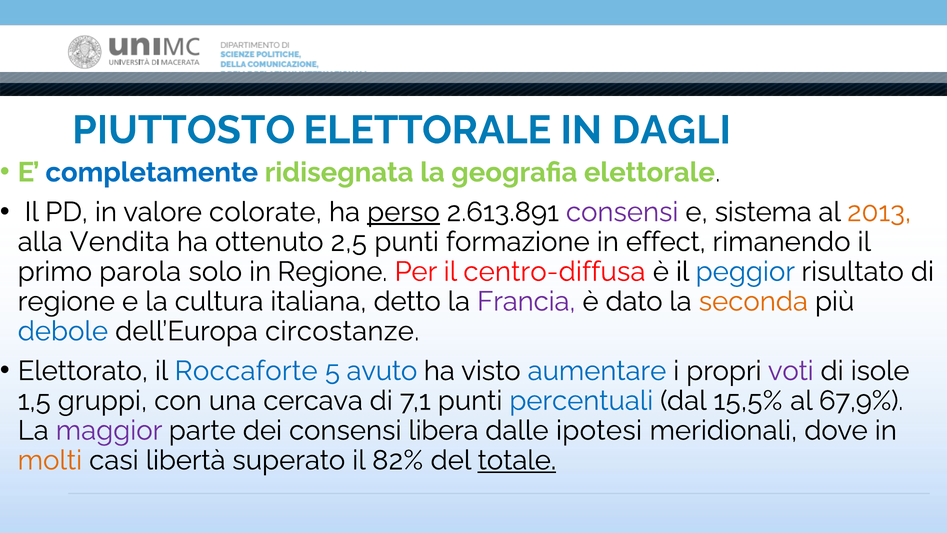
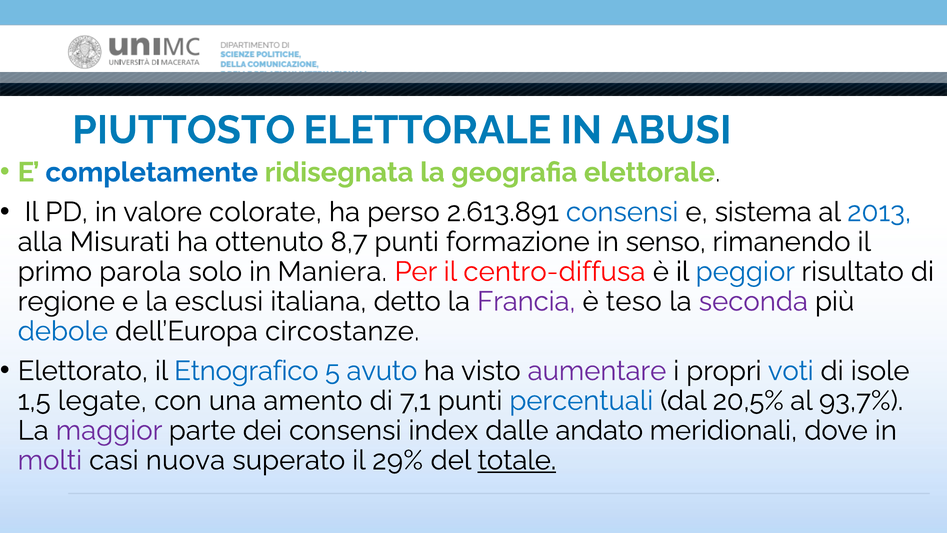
DAGLI: DAGLI -> ABUSI (671, 130)
perso underline: present -> none (403, 212)
consensi colour: purple -> blue (622, 212)
2013 colour: orange -> blue (879, 212)
Vendita: Vendita -> Misurati (120, 242)
2,5: 2,5 -> 8,7 (349, 242)
effect: effect -> senso (666, 242)
in Regione: Regione -> Maniera (332, 271)
cultura: cultura -> esclusi (219, 301)
dato: dato -> teso (634, 301)
seconda colour: orange -> purple (753, 301)
Roccaforte: Roccaforte -> Etnografico (246, 371)
aumentare colour: blue -> purple (597, 371)
voti colour: purple -> blue (791, 371)
gruppi: gruppi -> legate (102, 400)
cercava: cercava -> amento (313, 400)
15,5%: 15,5% -> 20,5% (748, 400)
67,9%: 67,9% -> 93,7% (861, 400)
libera: libera -> index (443, 430)
ipotesi: ipotesi -> andato (599, 430)
molti colour: orange -> purple (50, 460)
libertà: libertà -> nuova (185, 460)
82%: 82% -> 29% (398, 460)
